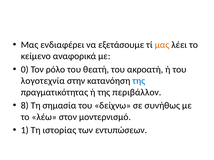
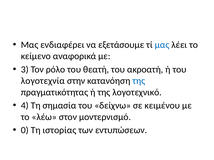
μας colour: orange -> blue (162, 45)
0: 0 -> 3 (25, 70)
περιβάλλον: περιβάλλον -> λογοτεχνικό (137, 93)
8: 8 -> 4 (25, 106)
συνήθως: συνήθως -> κειμένου (162, 106)
1: 1 -> 0 (25, 131)
